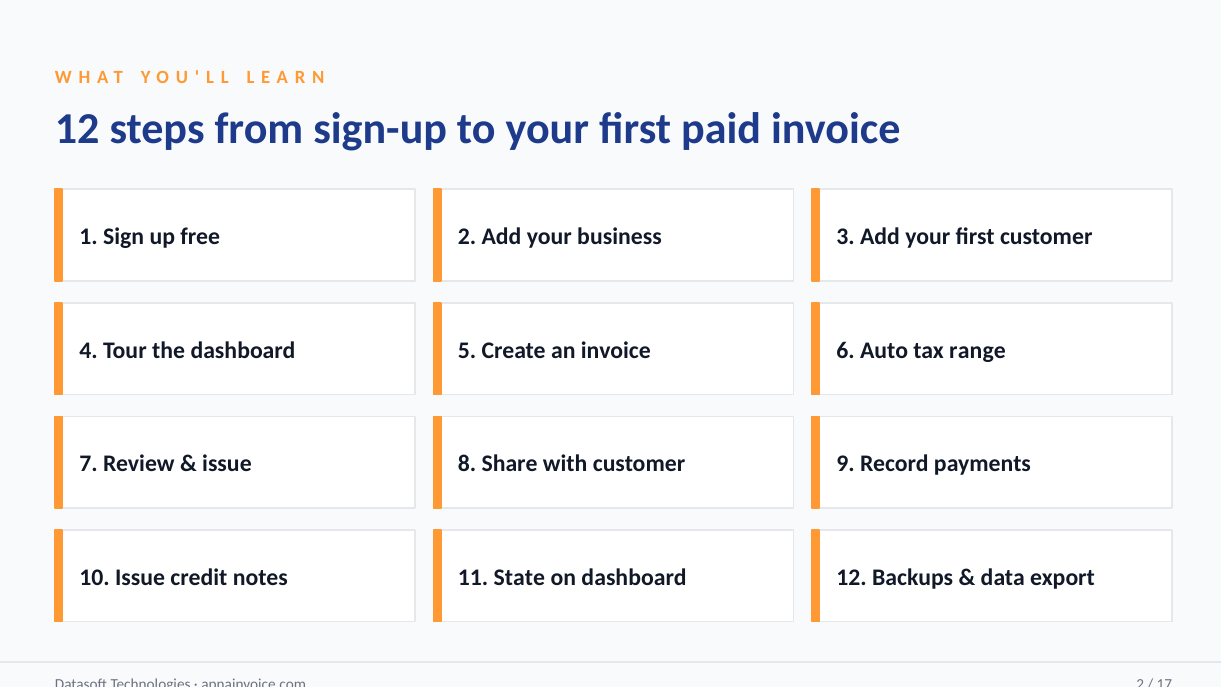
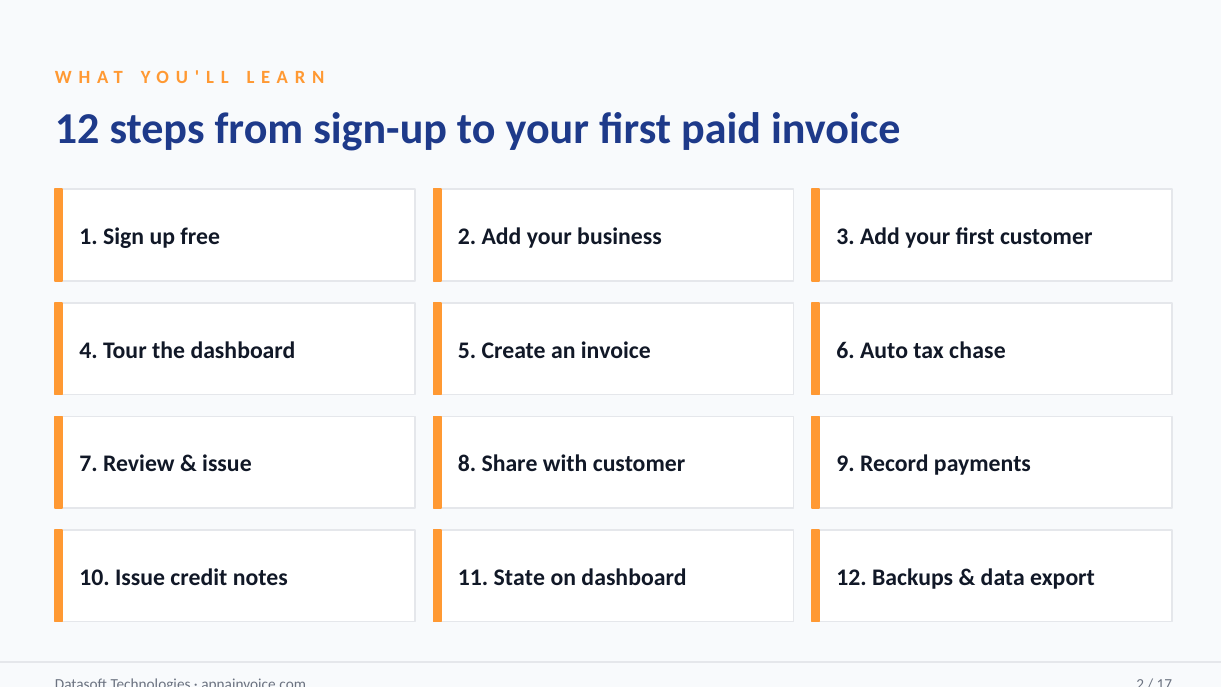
range: range -> chase (978, 350)
